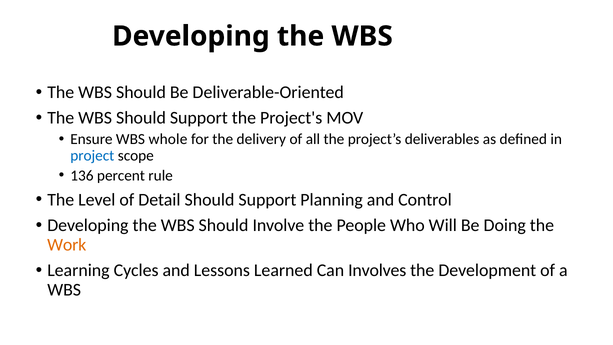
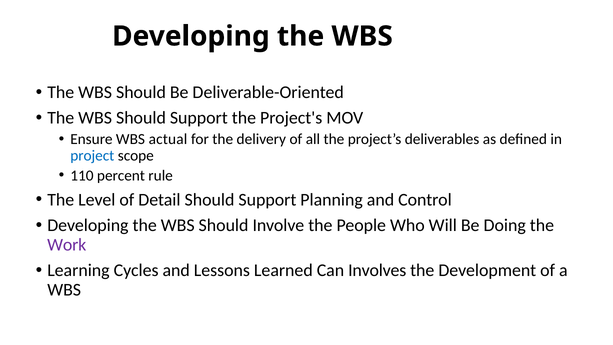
whole: whole -> actual (168, 139)
136: 136 -> 110 (82, 175)
Work colour: orange -> purple (67, 245)
